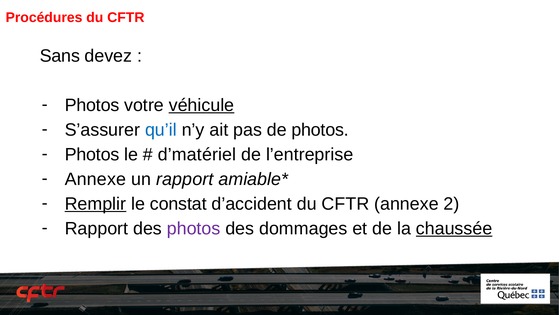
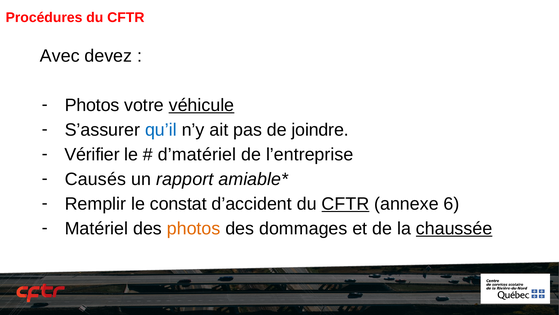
Sans: Sans -> Avec (60, 56)
de photos: photos -> joindre (320, 130)
Photos: Photos -> Vérifier (92, 154)
Annexe: Annexe -> Causés (95, 179)
Remplir underline: present -> none (95, 203)
CFTR underline: none -> present (345, 203)
2: 2 -> 6 (452, 203)
Rapport: Rapport -> Matériel (96, 228)
photos colour: purple -> orange (194, 228)
